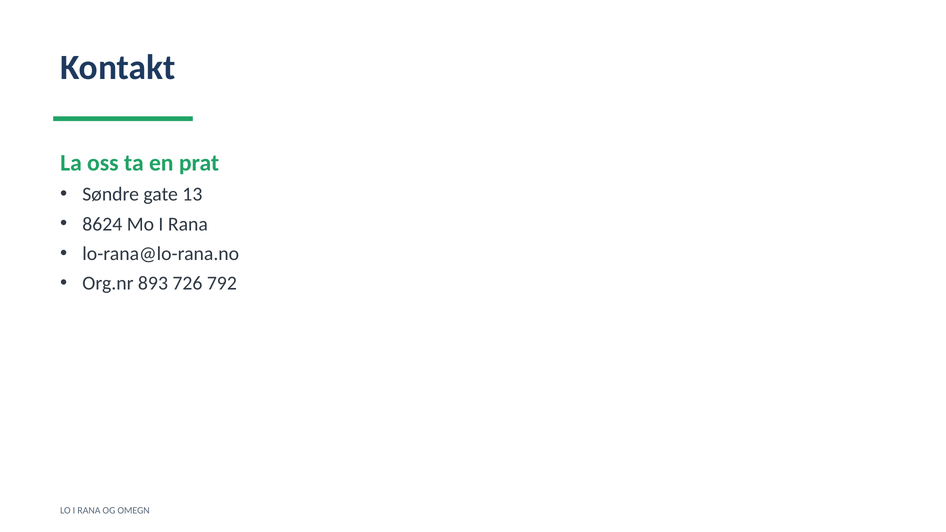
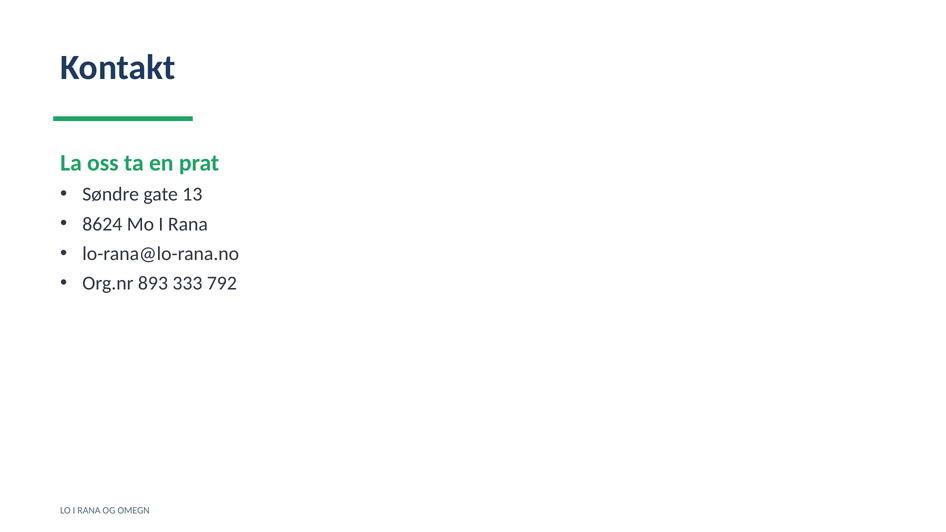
726: 726 -> 333 (187, 283)
